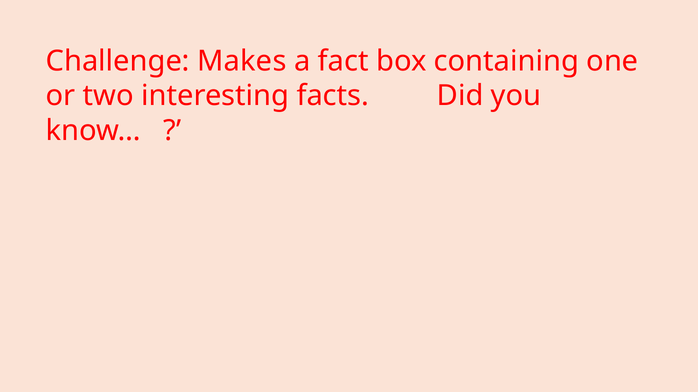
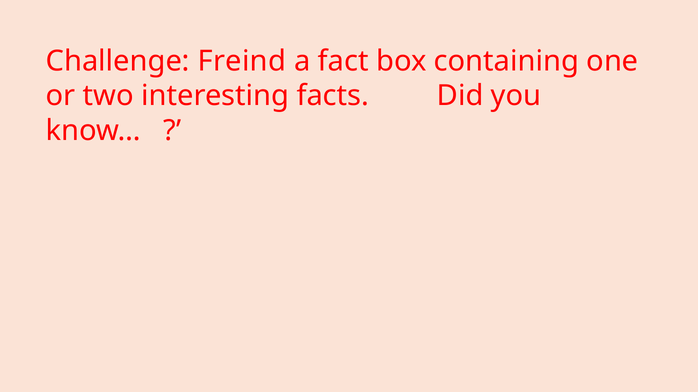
Makes: Makes -> Freind (242, 61)
